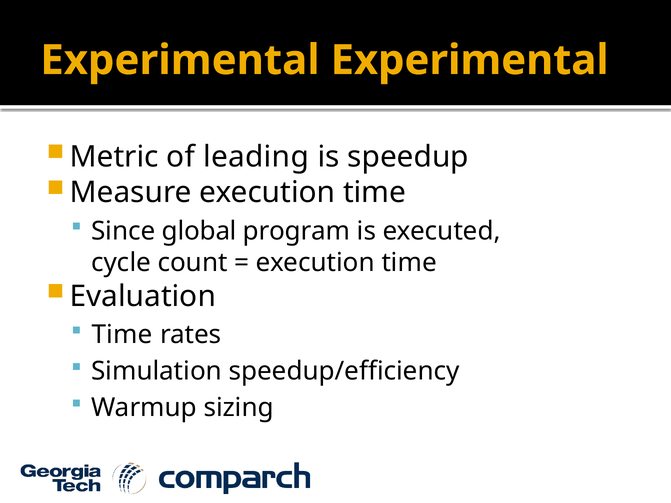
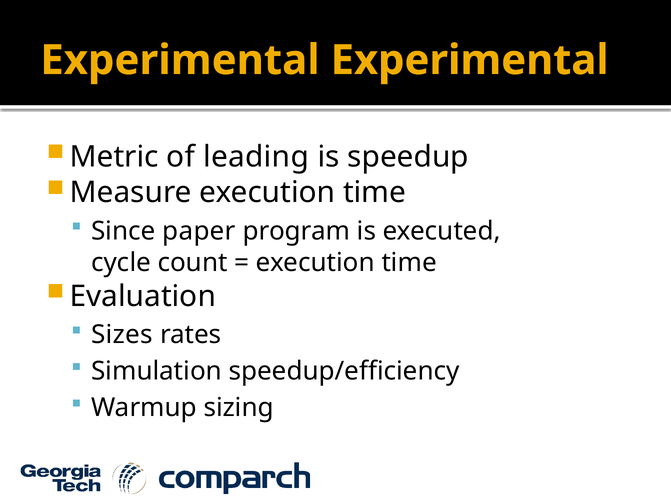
global: global -> paper (199, 231)
Time: Time -> Sizes (122, 335)
